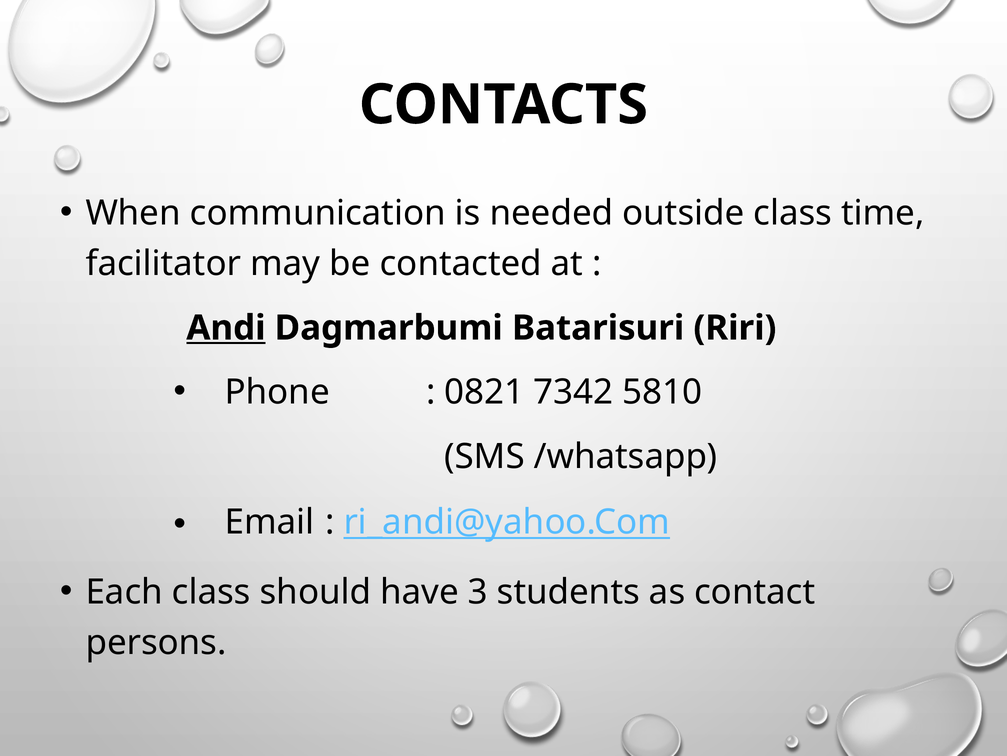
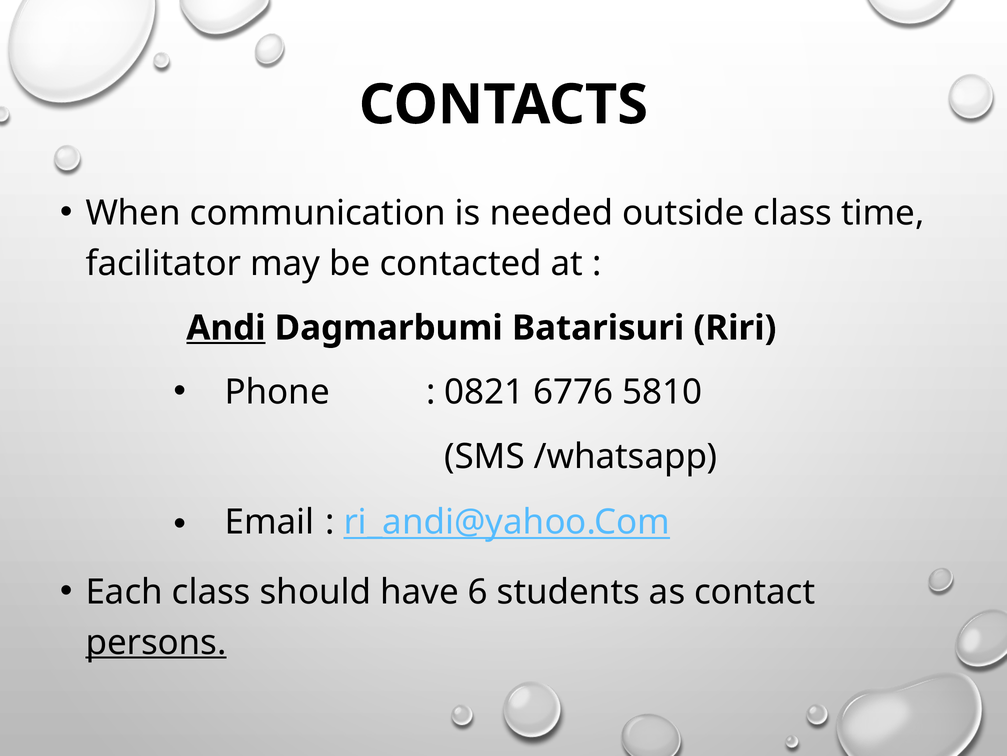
7342: 7342 -> 6776 (573, 392)
3: 3 -> 6 (478, 592)
persons underline: none -> present (156, 642)
